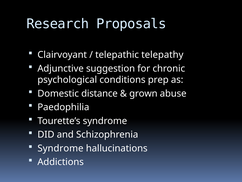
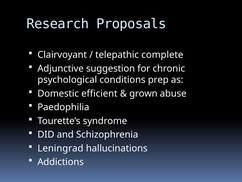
telepathy: telepathy -> complete (162, 55)
distance: distance -> efficient (99, 93)
Syndrome: Syndrome -> Leningrad (60, 148)
